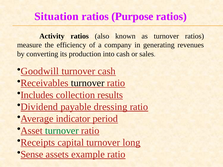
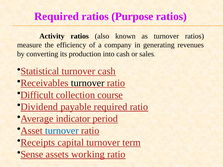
Situation: Situation -> Required (57, 16)
Goodwill: Goodwill -> Statistical (40, 71)
Includes: Includes -> Difficult (37, 95)
results: results -> course (110, 95)
payable dressing: dressing -> required (111, 107)
turnover colour: green -> blue (62, 131)
long: long -> term (132, 143)
example: example -> working (88, 155)
